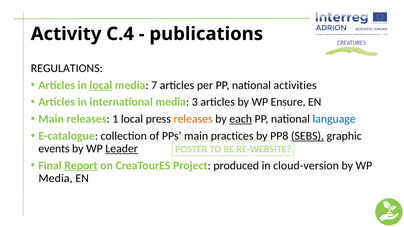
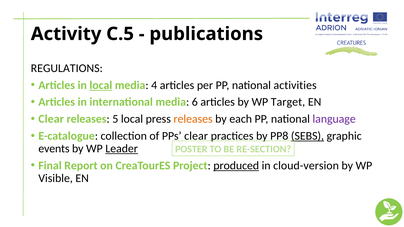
C.4: C.4 -> C.5 (120, 34)
7: 7 -> 4 (154, 85)
3: 3 -> 6 (195, 102)
Ensure: Ensure -> Target (288, 102)
Main: Main -> Clear (51, 119)
1: 1 -> 5 (115, 119)
each underline: present -> none (241, 119)
language colour: blue -> purple (334, 119)
PPs main: main -> clear (196, 136)
RE-WEBSITE: RE-WEBSITE -> RE-SECTION (264, 149)
Report underline: present -> none (81, 166)
produced underline: none -> present (236, 166)
Media: Media -> Visible (56, 178)
